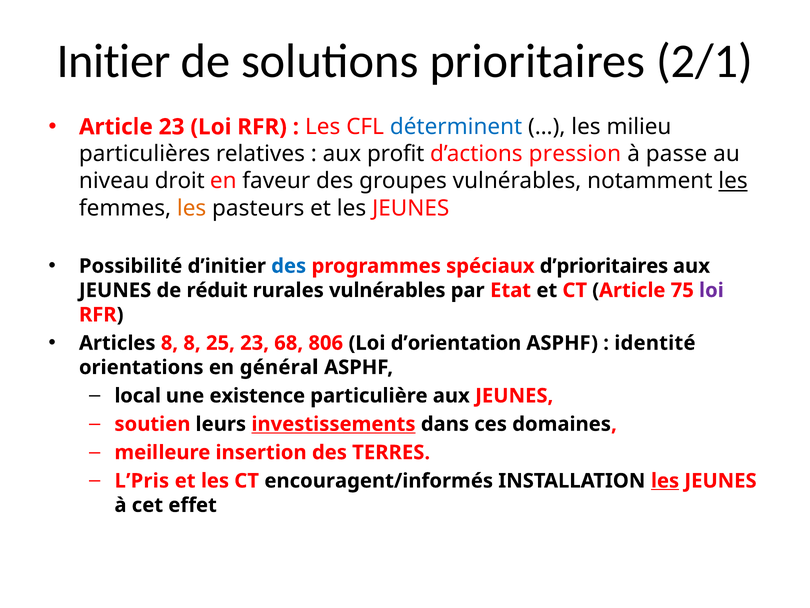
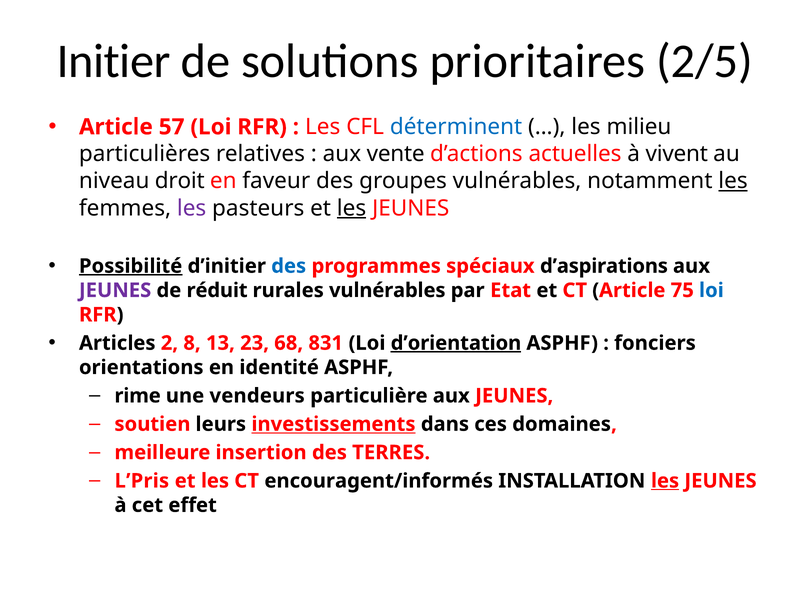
2/1: 2/1 -> 2/5 (705, 61)
Article 23: 23 -> 57 (172, 127)
profit: profit -> vente (396, 154)
pression: pression -> actuelles (575, 154)
passe: passe -> vivent (677, 154)
les colour: orange -> purple (192, 208)
les underline: none -> present (352, 208)
Possibilité underline: none -> present (131, 266)
d’prioritaires: d’prioritaires -> d’aspirations (604, 266)
JEUNES colour: black -> purple (115, 290)
loi colour: purple -> blue (711, 290)
Articles 8: 8 -> 2 (169, 343)
25: 25 -> 13 (220, 343)
806: 806 -> 831 (326, 343)
d’orientation underline: none -> present (456, 343)
identité: identité -> fonciers (655, 343)
général: général -> identité (279, 367)
local: local -> rime (138, 395)
existence: existence -> vendeurs (257, 395)
